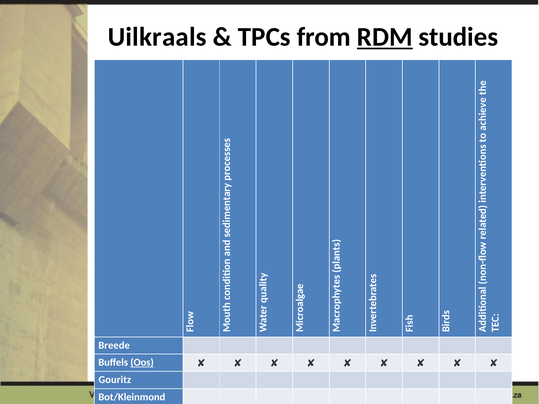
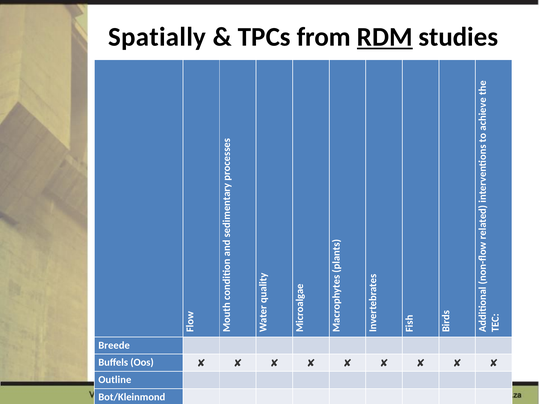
Uilkraals: Uilkraals -> Spatially (157, 37)
Oos underline: present -> none (142, 363)
Gouritz: Gouritz -> Outline (115, 380)
